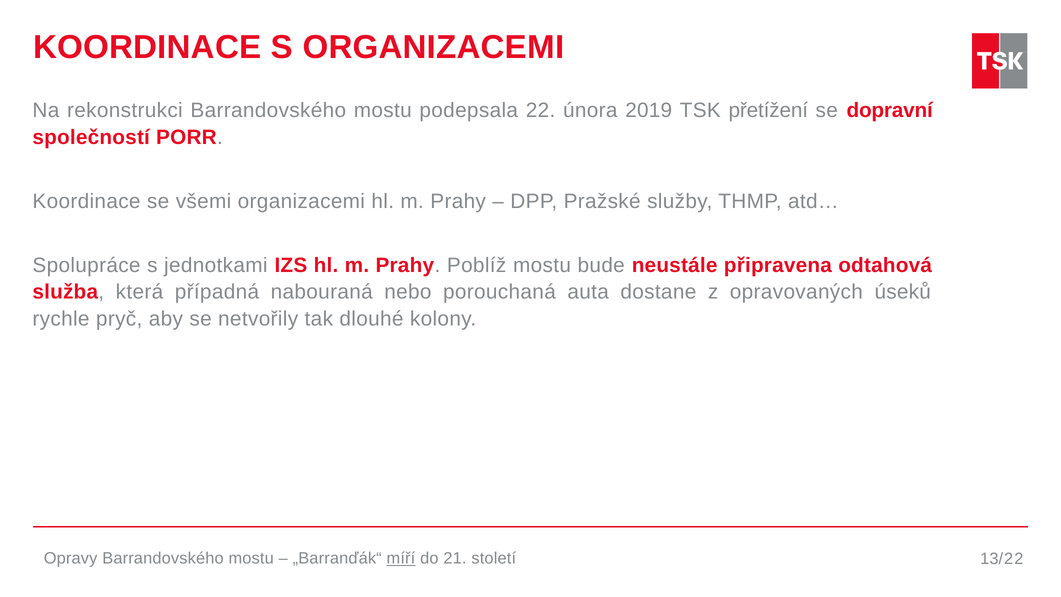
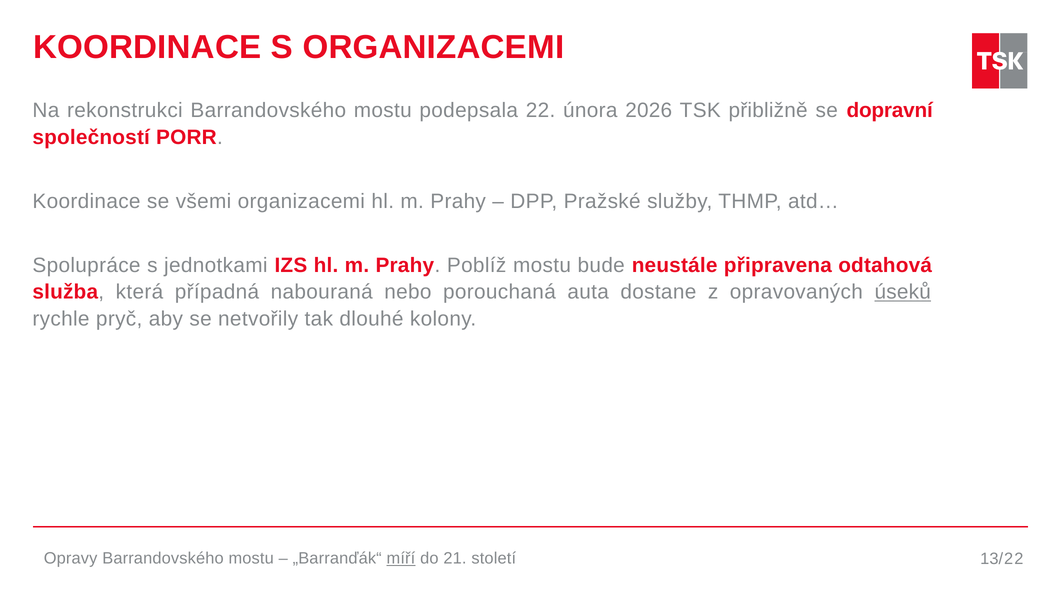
2019: 2019 -> 2026 (649, 110)
přetížení: přetížení -> přibližně (768, 110)
úseků underline: none -> present (903, 292)
